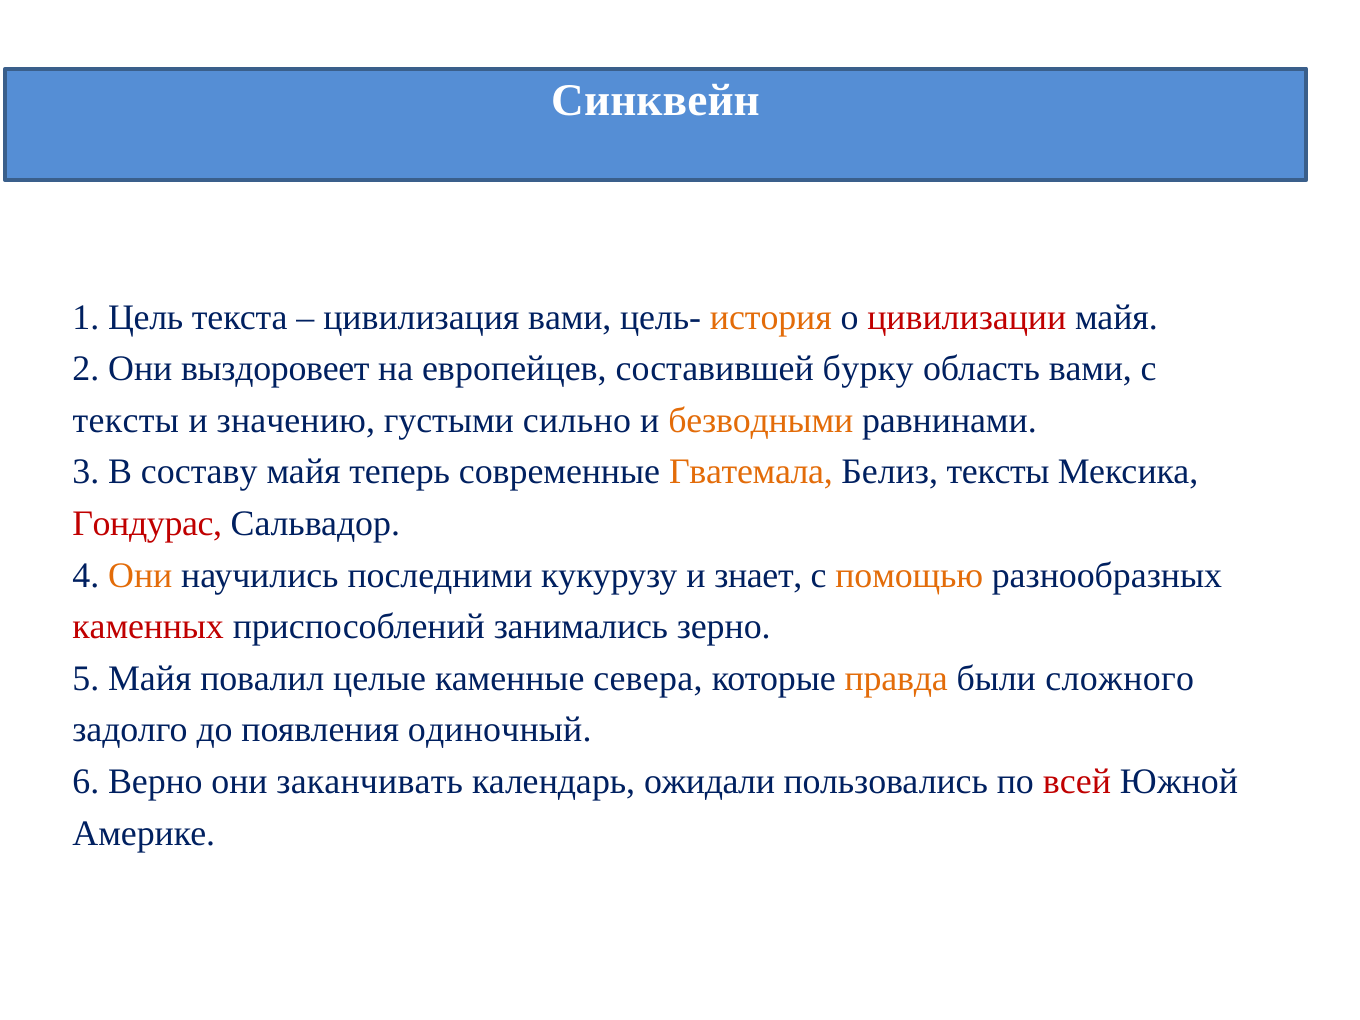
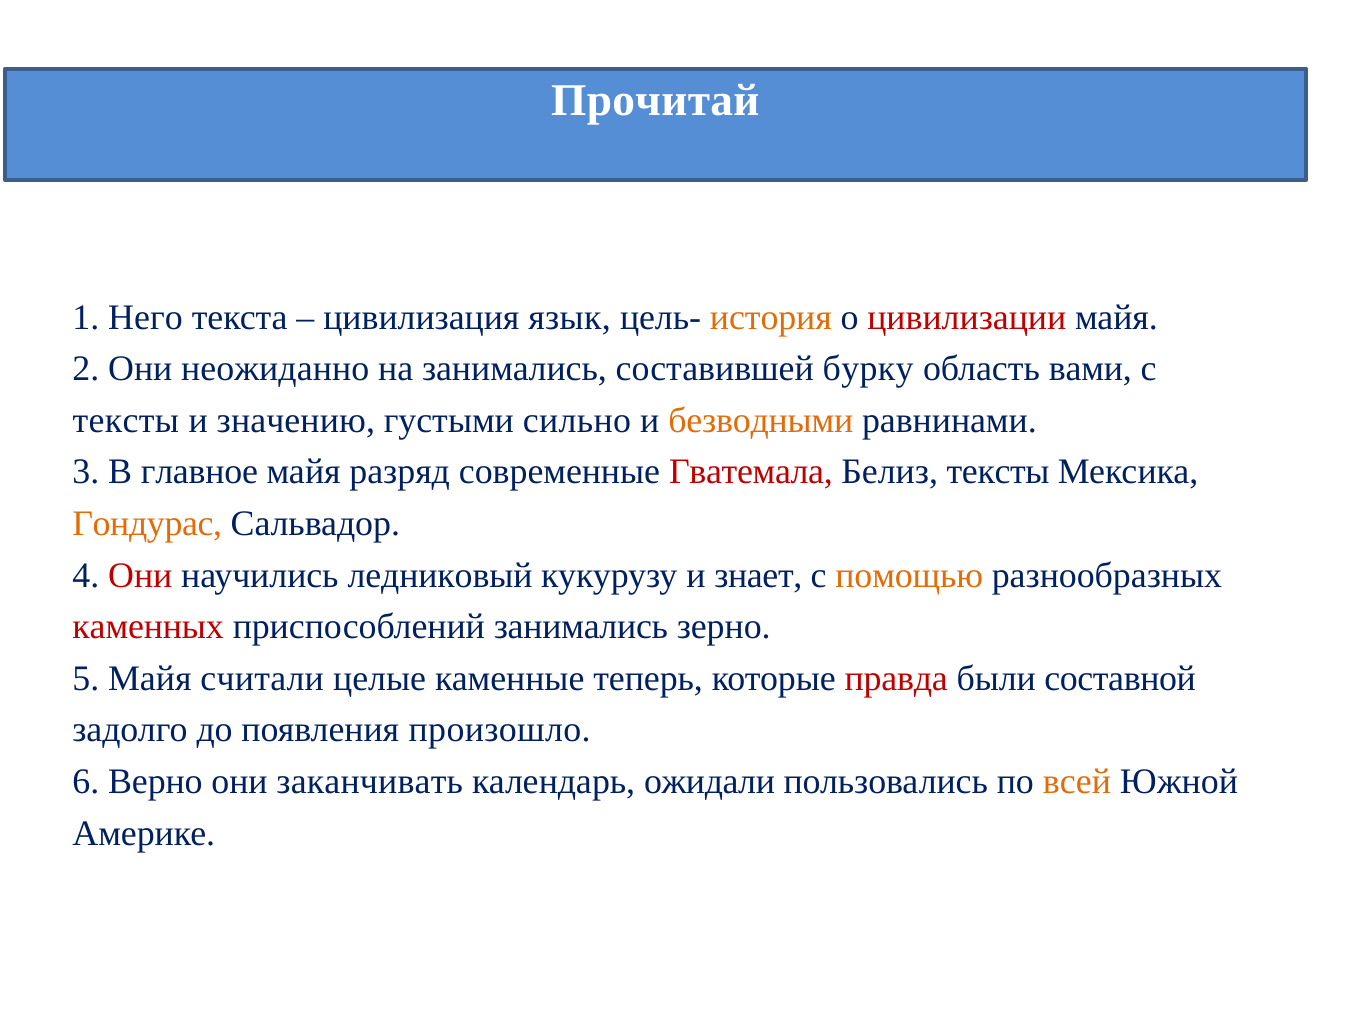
Синквейн: Синквейн -> Прочитай (655, 100)
Цель: Цель -> Него (145, 317)
цивилизация вами: вами -> язык (570, 317)
выздоровеет: выздоровеет -> неожиданно (275, 369)
на европейцев: европейцев -> занимались (514, 369)
составу: составу -> главное (199, 472)
теперь: теперь -> разряд (400, 472)
Гватемала colour: orange -> red (751, 472)
Гондурас colour: red -> orange (147, 524)
Они colour: orange -> red (140, 575)
последними: последними -> ледниковый (440, 575)
повалил: повалил -> считали (262, 678)
севера: севера -> теперь (648, 678)
правда colour: orange -> red (896, 678)
сложного: сложного -> составной (1120, 678)
одиночный: одиночный -> произошло (500, 730)
всей colour: red -> orange (1077, 782)
